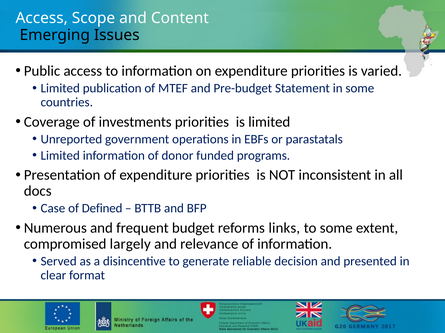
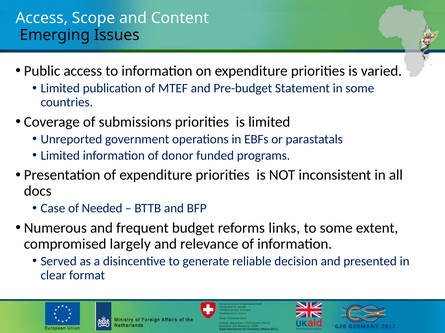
investments: investments -> submissions (135, 122)
Defined: Defined -> Needed (102, 209)
